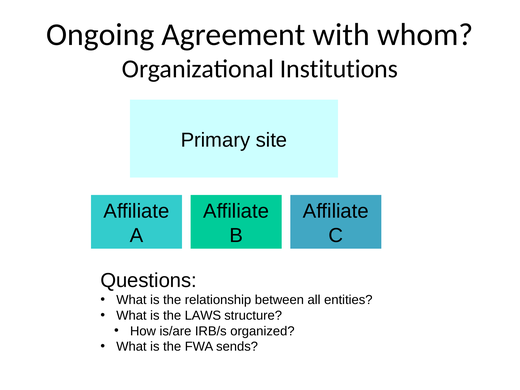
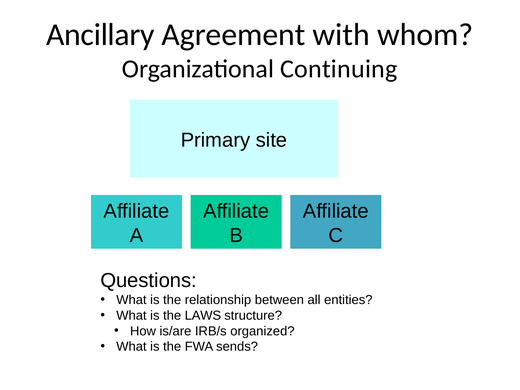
Ongoing: Ongoing -> Ancillary (100, 35)
Institutions: Institutions -> Continuing (339, 69)
